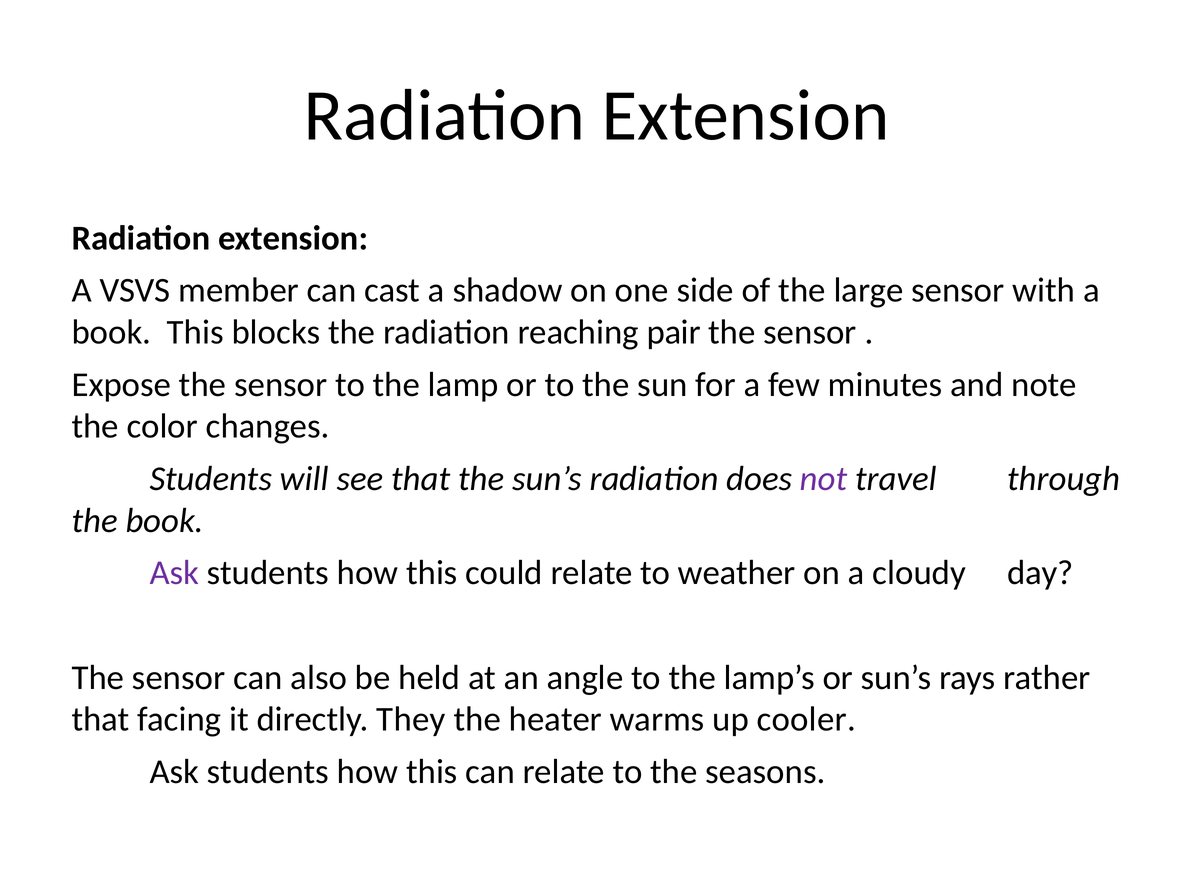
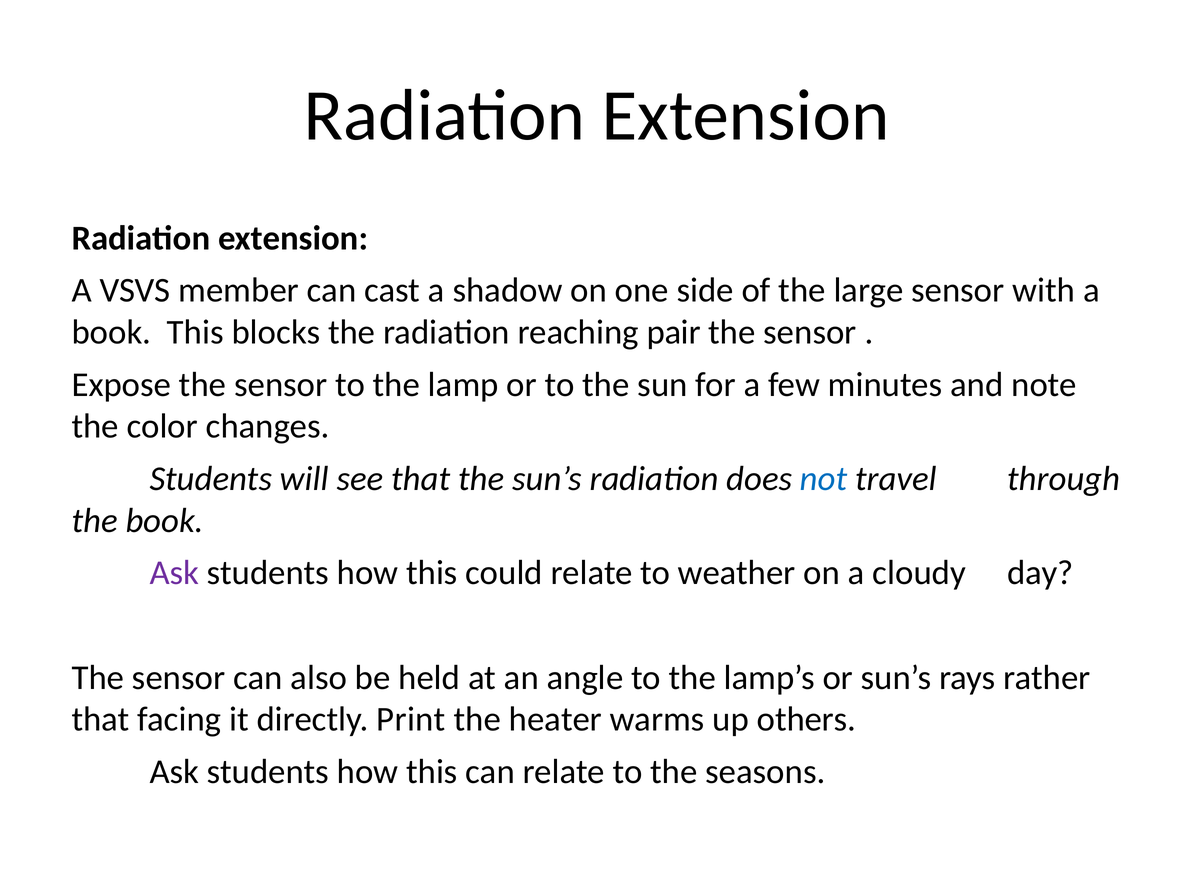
not colour: purple -> blue (824, 479)
They: They -> Print (411, 720)
cooler: cooler -> others (807, 720)
